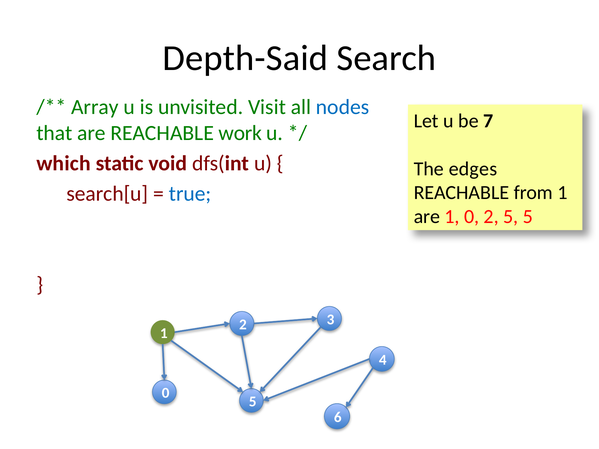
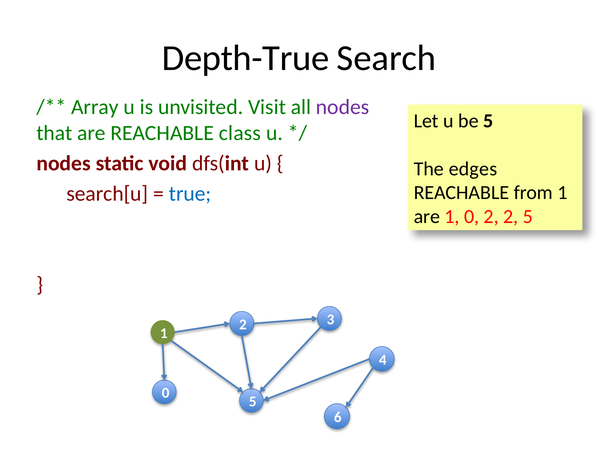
Depth-Said: Depth-Said -> Depth-True (246, 58)
nodes colour: blue -> purple (343, 107)
be 7: 7 -> 5 (488, 121)
work: work -> class (240, 133)
which: which -> nodes (64, 164)
5: 5 -> 2 (511, 217)
